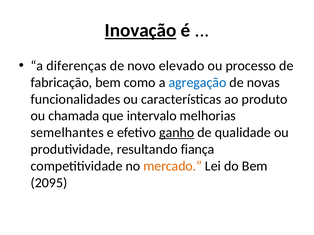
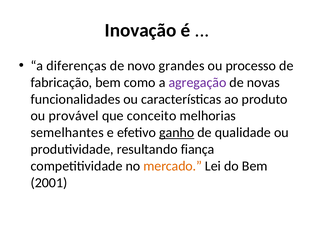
Inovação underline: present -> none (141, 30)
elevado: elevado -> grandes (182, 66)
agregação colour: blue -> purple (197, 83)
chamada: chamada -> provável (74, 116)
intervalo: intervalo -> conceito (152, 116)
2095: 2095 -> 2001 (49, 183)
